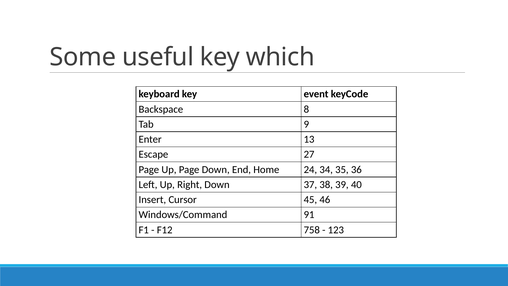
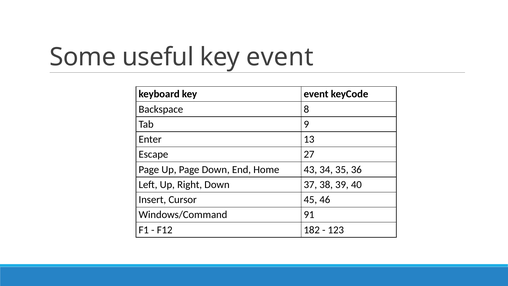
useful key which: which -> event (280, 57)
24: 24 -> 43 (310, 169)
758: 758 -> 182 (312, 230)
